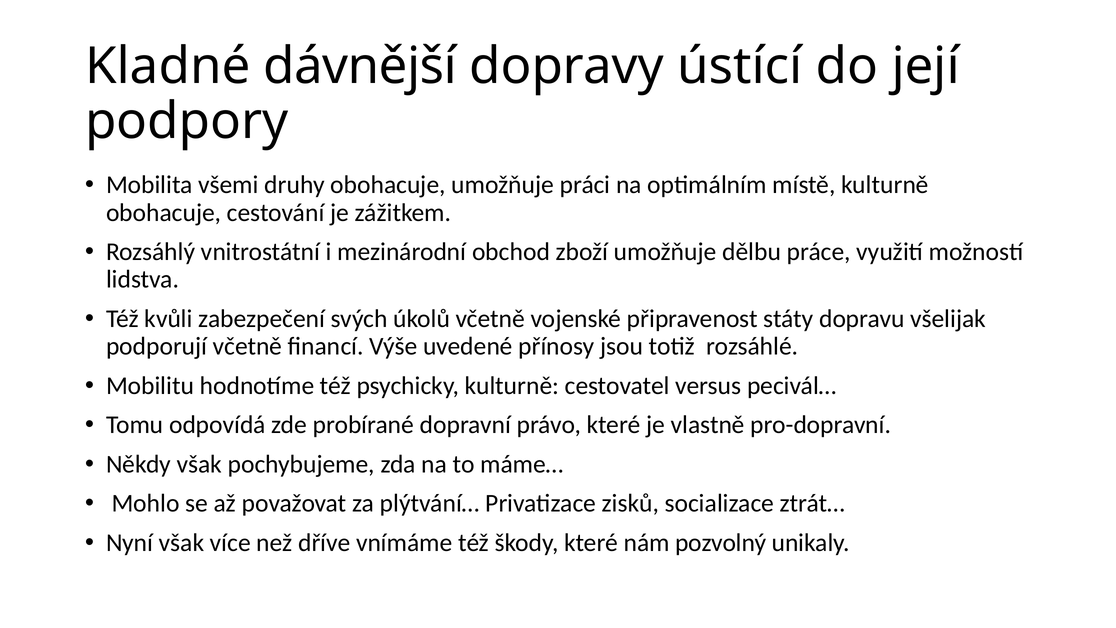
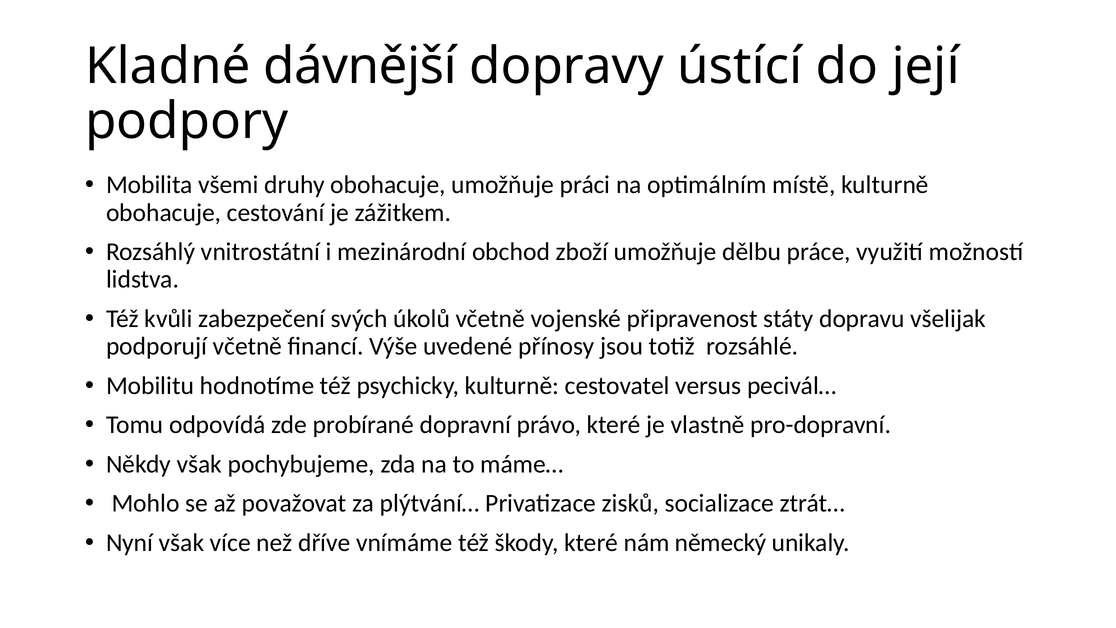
pozvolný: pozvolný -> německý (721, 542)
